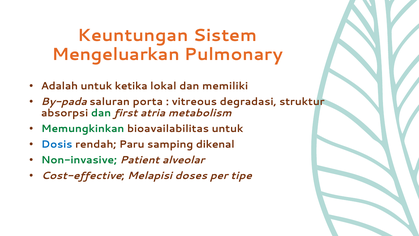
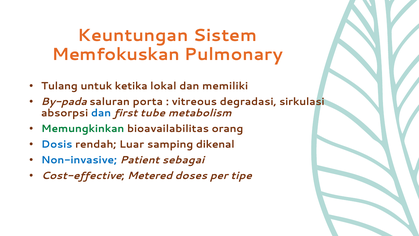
Mengeluarkan: Mengeluarkan -> Memfokuskan (116, 54)
Adalah: Adalah -> Tulang (59, 86)
struktur: struktur -> sirkulasi (302, 102)
dan colour: green -> blue (101, 113)
atria: atria -> tube (153, 113)
bioavailabilitas untuk: untuk -> orang (228, 129)
Paru: Paru -> Luar (132, 144)
Non-invasive colour: green -> blue (79, 160)
alveolar: alveolar -> sebagai (183, 160)
Melapisi: Melapisi -> Metered (150, 176)
